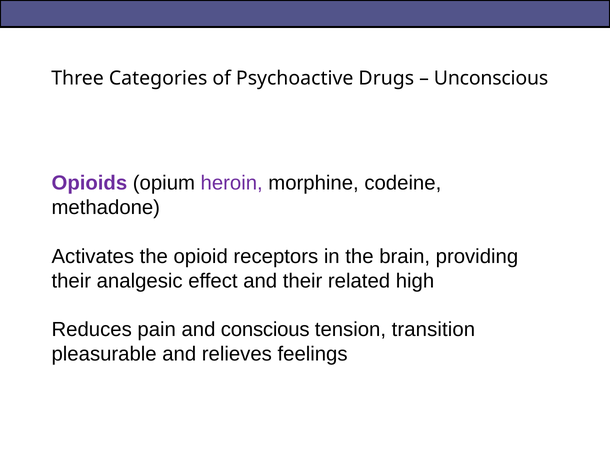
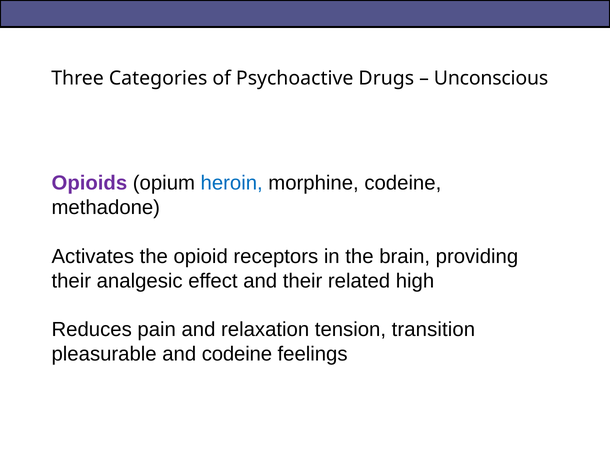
heroin colour: purple -> blue (232, 183)
conscious: conscious -> relaxation (265, 329)
and relieves: relieves -> codeine (237, 354)
